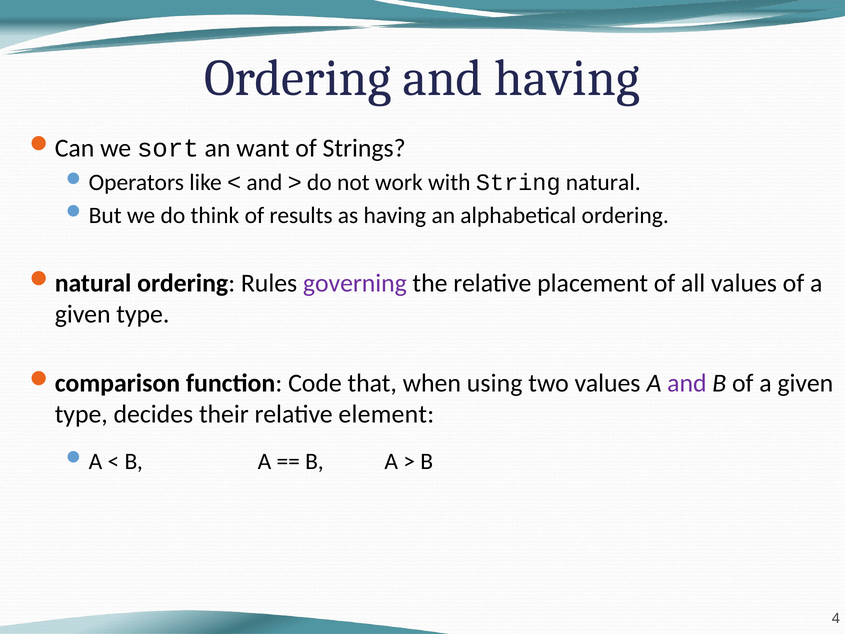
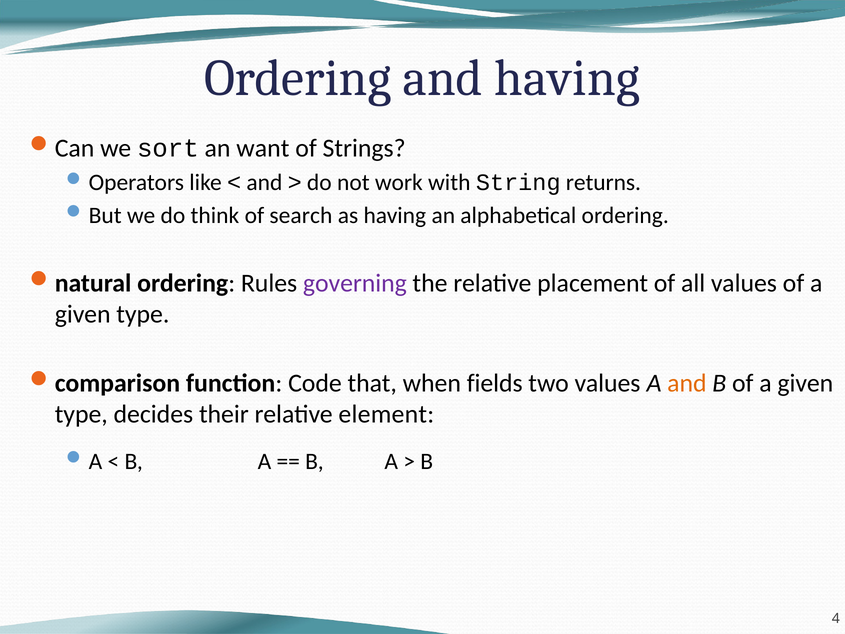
String natural: natural -> returns (603, 182)
results: results -> search (301, 215)
using: using -> fields (495, 383)
and colour: purple -> orange (687, 383)
